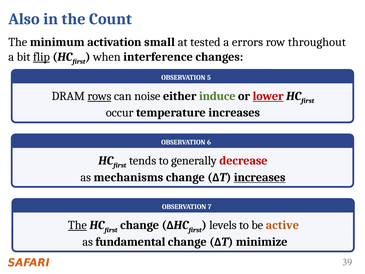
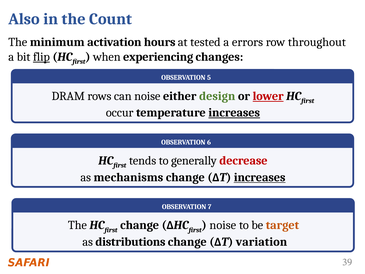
small: small -> hours (160, 42)
interference: interference -> experiencing (158, 57)
rows underline: present -> none (99, 96)
induce: induce -> design (217, 96)
increases underline: none -> present (234, 113)
The underline: present -> none (77, 225)
levels: levels -> noise (223, 225)
active: active -> target (282, 225)
fundamental: fundamental -> distributions (130, 242)
minimize: minimize -> variation (262, 242)
